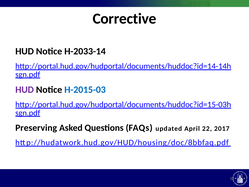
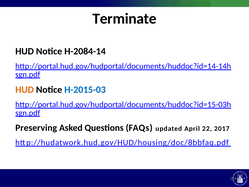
Corrective: Corrective -> Terminate (125, 19)
H-2033-14: H-2033-14 -> H-2084-14 (85, 51)
HUD colour: purple -> orange (25, 90)
